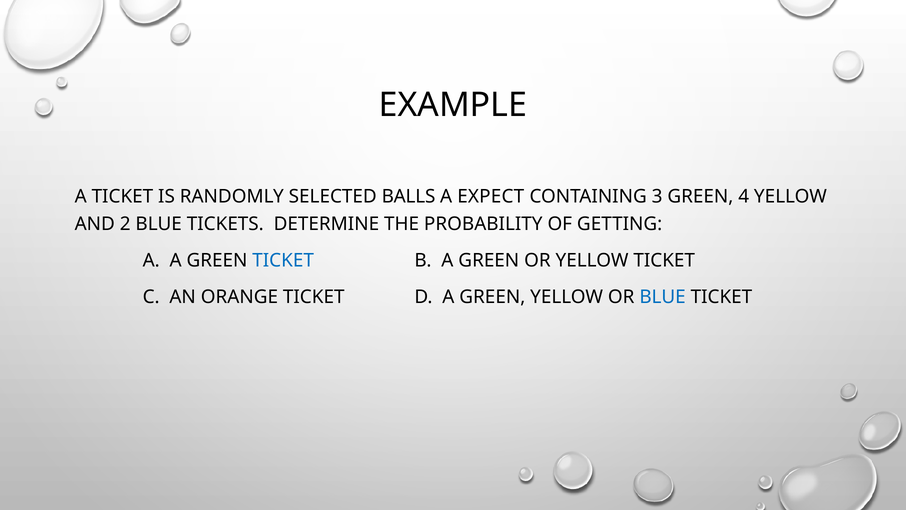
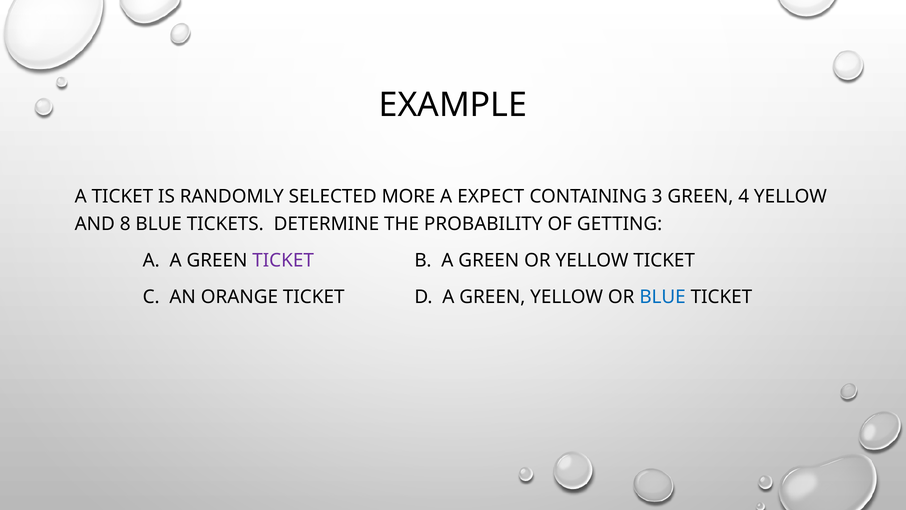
BALLS: BALLS -> MORE (409, 196)
2: 2 -> 8 (125, 224)
TICKET colour: blue -> purple (283, 260)
